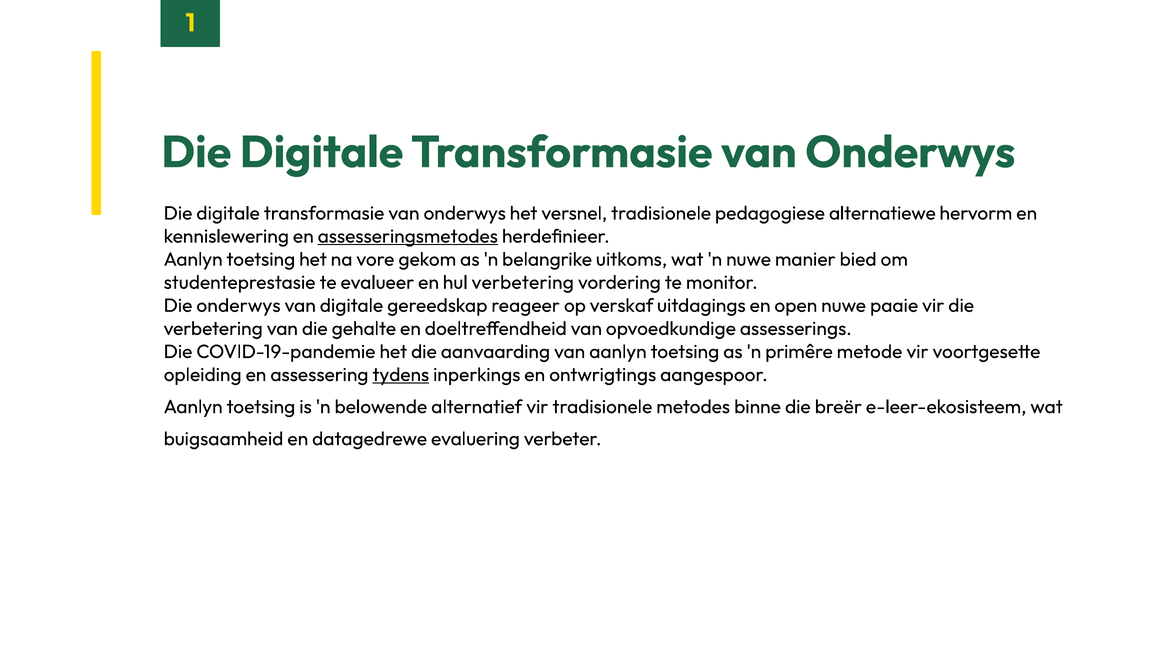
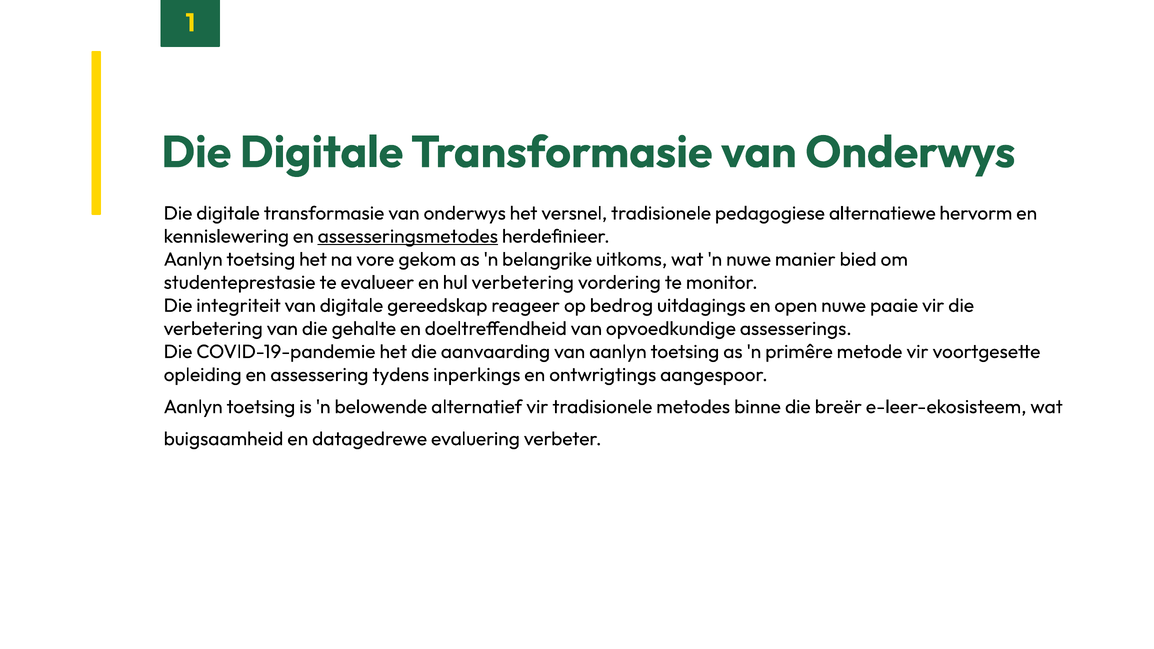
Die onderwys: onderwys -> integriteit (239, 306)
verskaf: verskaf -> bedrog (621, 306)
tydens underline: present -> none (401, 375)
